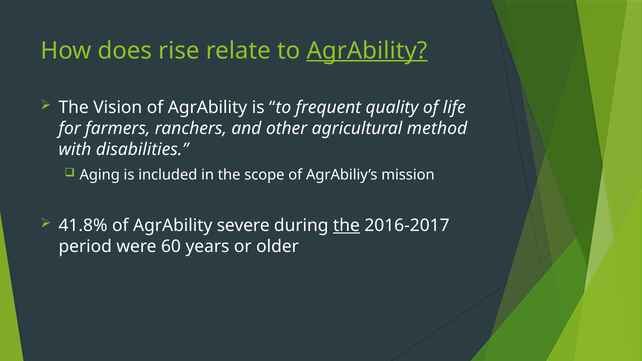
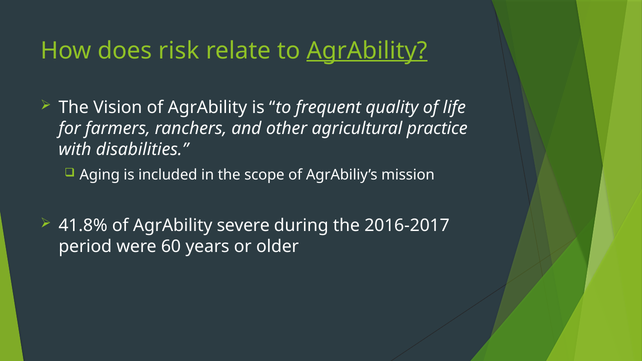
rise: rise -> risk (179, 51)
method: method -> practice (437, 128)
the underline: present -> none (346, 226)
